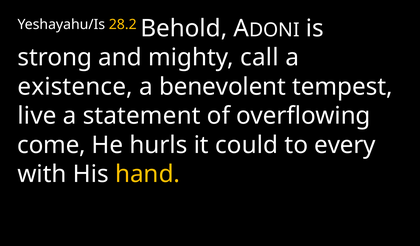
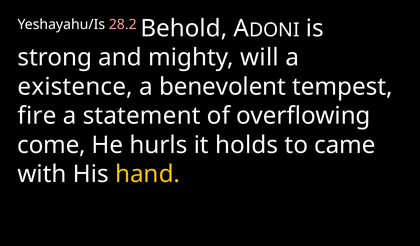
28.2 colour: yellow -> pink (123, 25)
call: call -> will (259, 58)
live: live -> fire (37, 116)
could: could -> holds (247, 145)
every: every -> came (345, 145)
